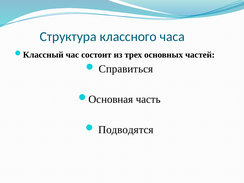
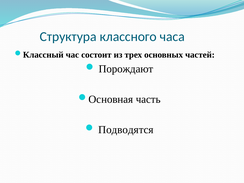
Справиться: Справиться -> Порождают (126, 69)
